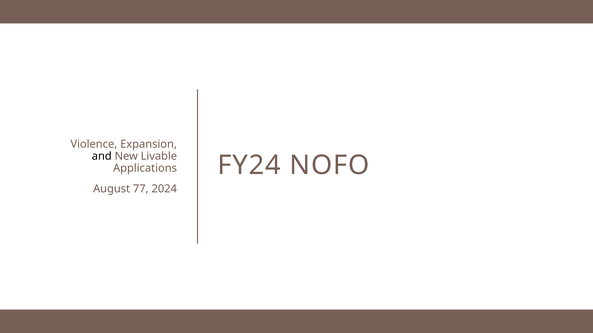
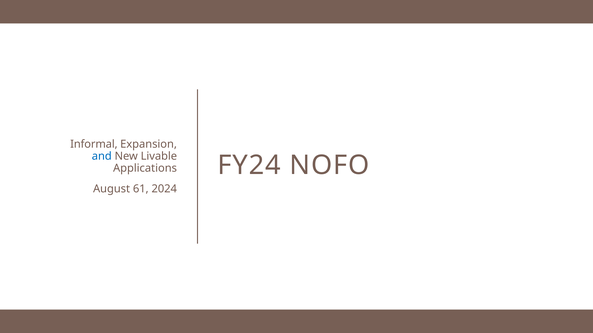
Violence: Violence -> Informal (94, 144)
and colour: black -> blue (102, 156)
77: 77 -> 61 (141, 189)
